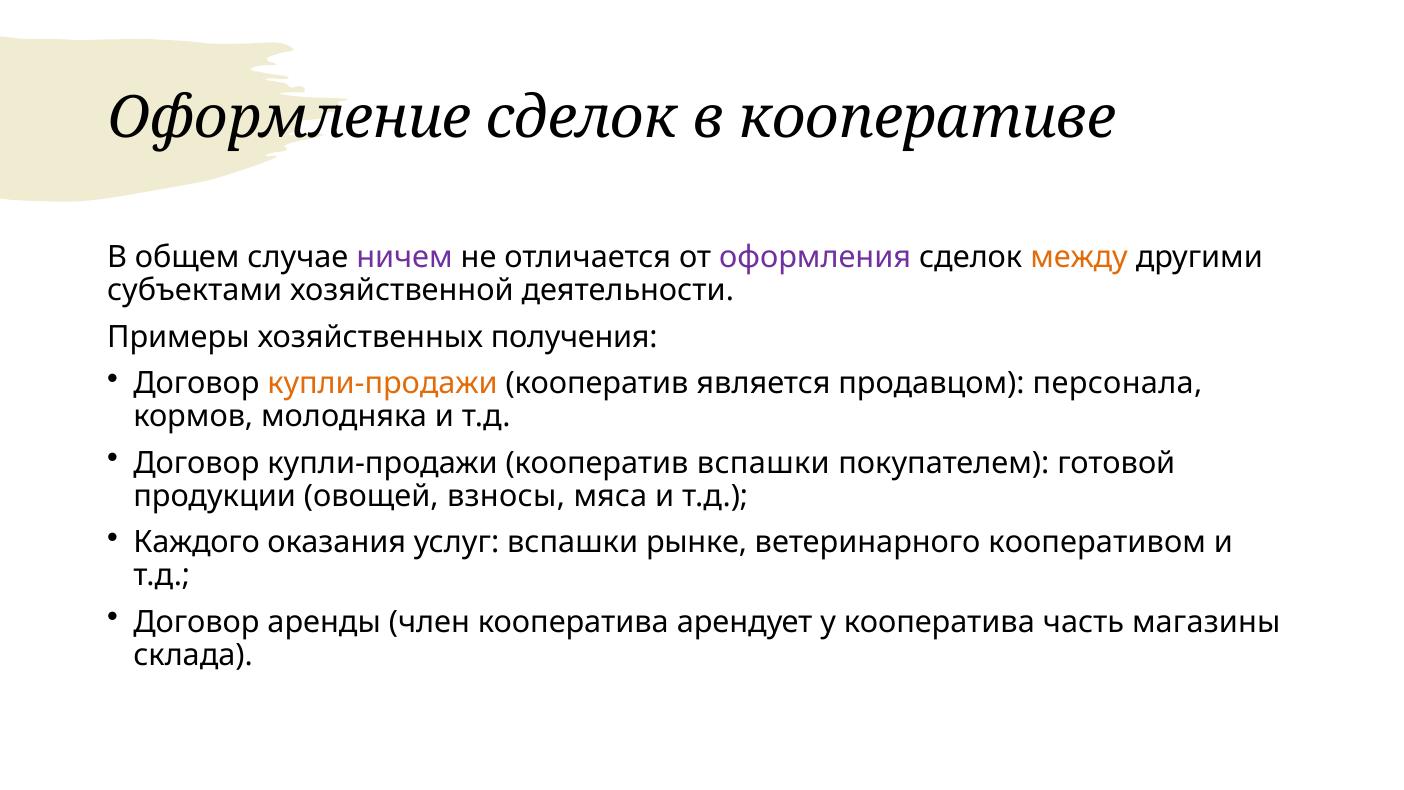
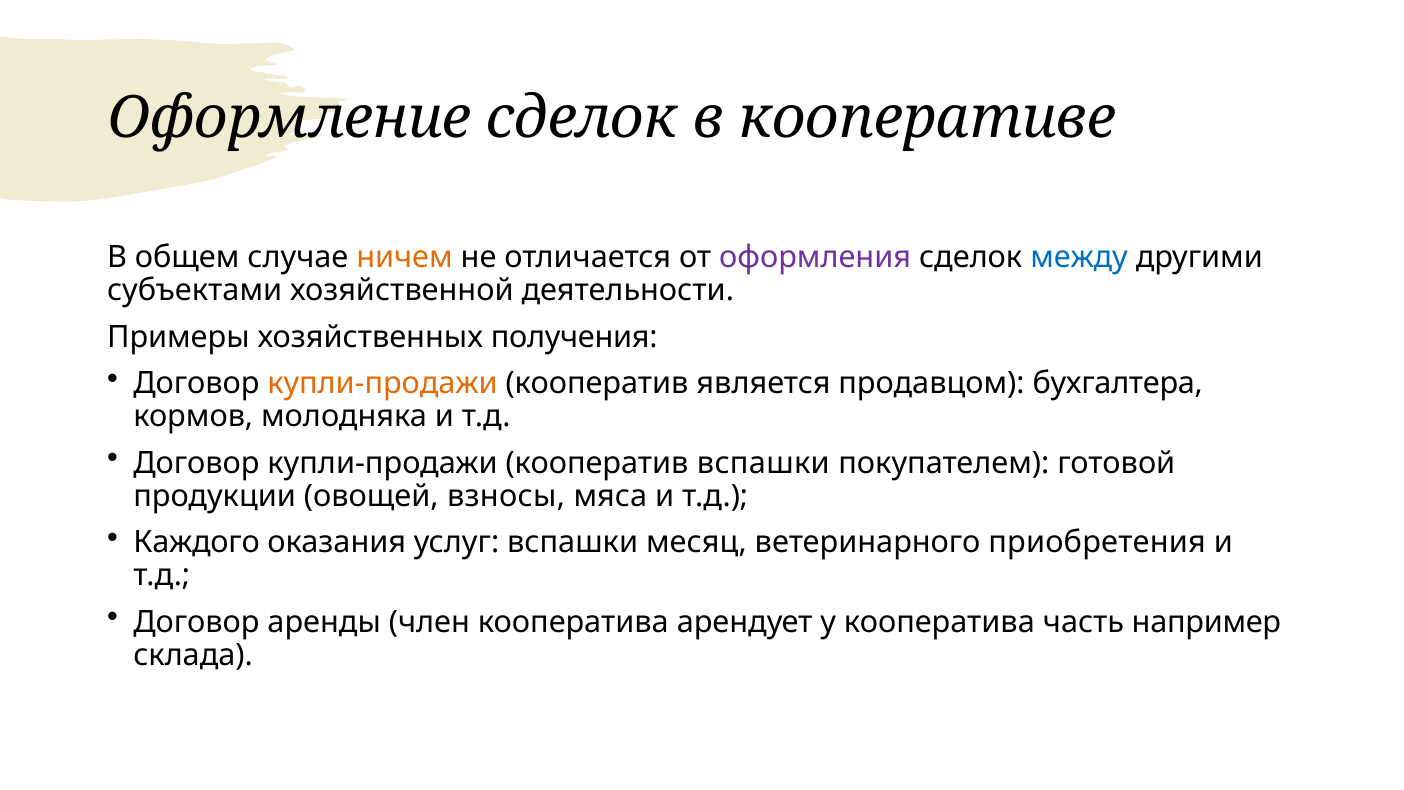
ничем colour: purple -> orange (405, 258)
между colour: orange -> blue (1079, 258)
персонала: персонала -> бухгалтера (1118, 383)
рынке: рынке -> месяц (696, 542)
кооперативом: кооперативом -> приобретения (1097, 542)
магазины: магазины -> например (1206, 622)
